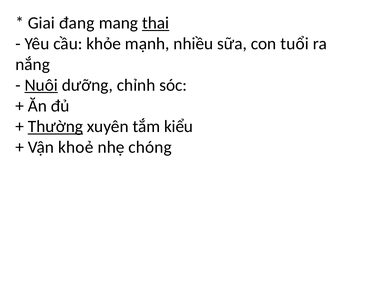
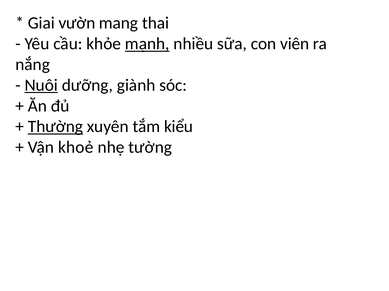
đang: đang -> vườn (77, 23)
thai underline: present -> none (156, 23)
mạnh underline: none -> present (147, 44)
tuổi: tuổi -> viên (295, 44)
chỉnh: chỉnh -> giành (136, 85)
chóng: chóng -> tường (150, 148)
